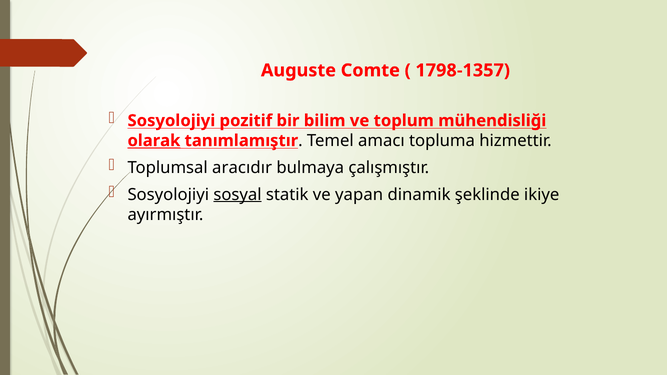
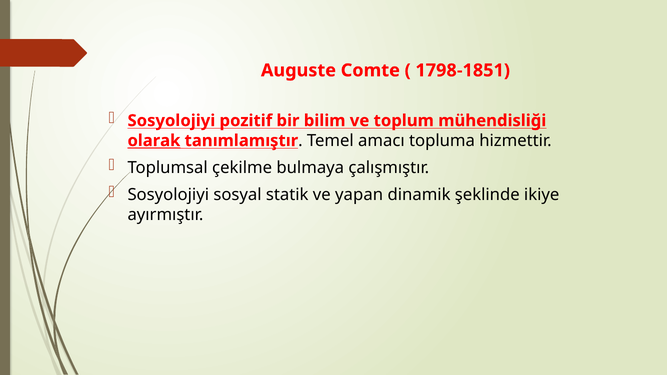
1798-1357: 1798-1357 -> 1798-1851 (463, 70)
aracıdır: aracıdır -> çekilme (242, 168)
sosyal underline: present -> none (237, 195)
